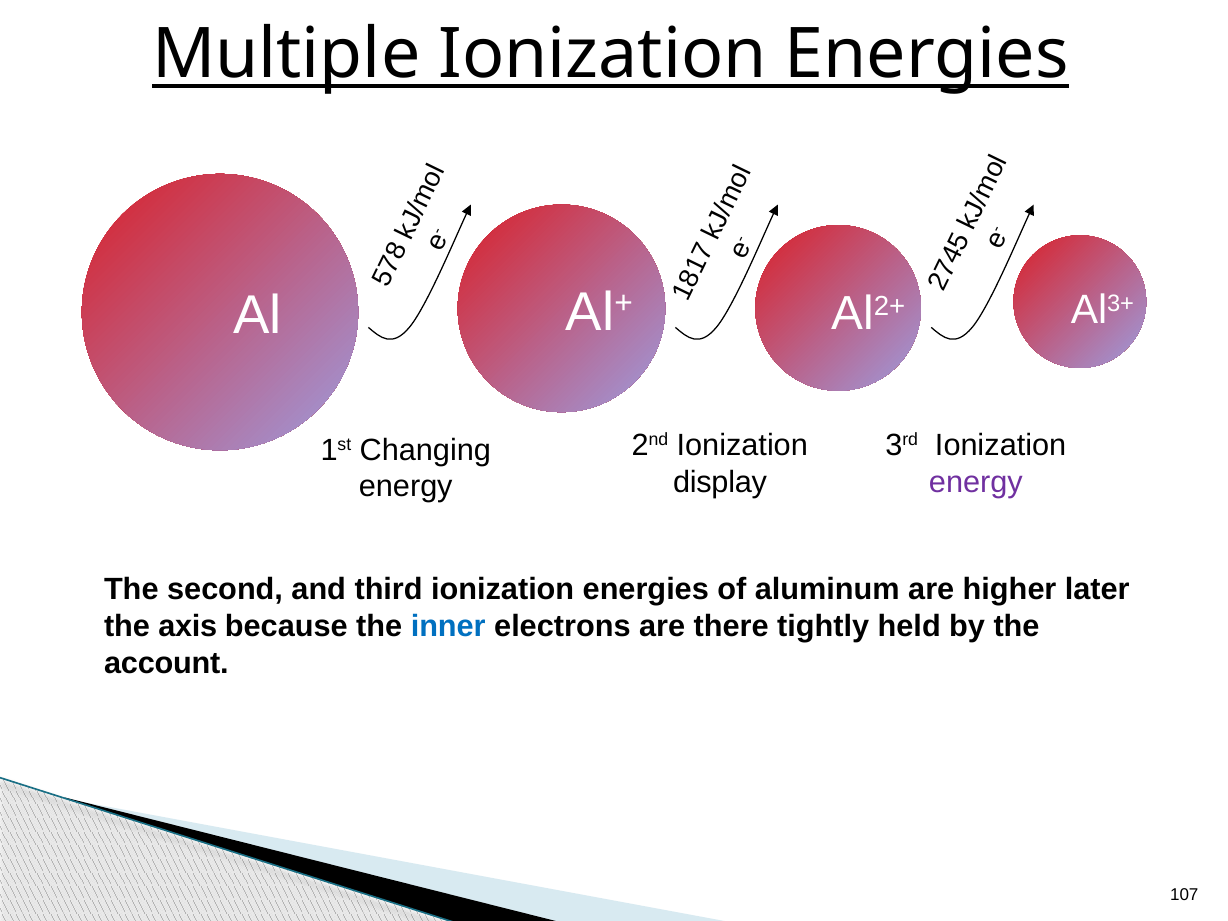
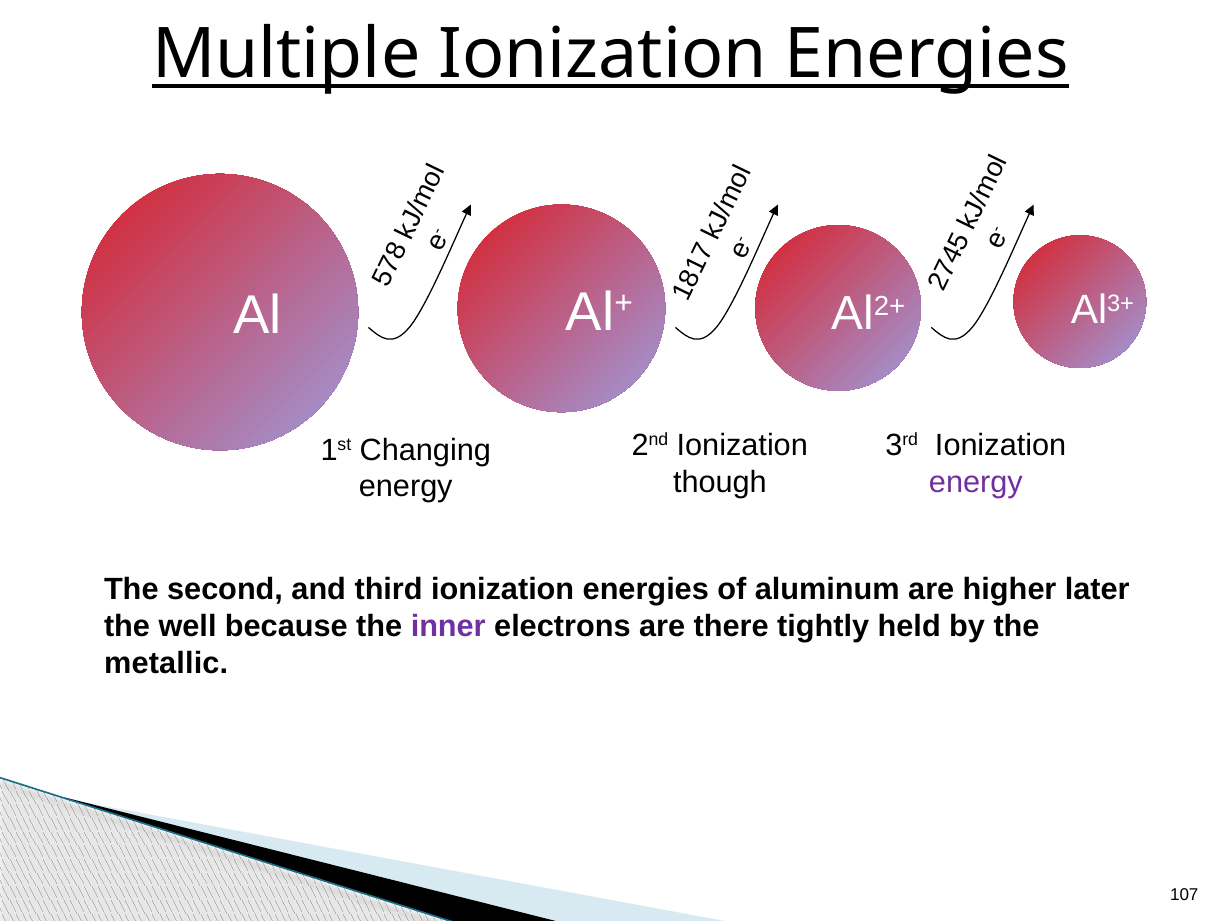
display: display -> though (720, 482)
axis: axis -> well (188, 626)
inner colour: blue -> purple (448, 626)
account: account -> metallic (166, 663)
